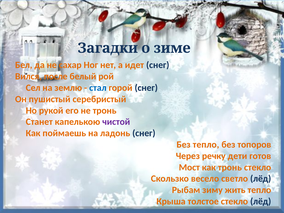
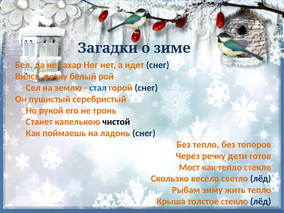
Вился после: после -> речку (56, 76)
чистой colour: purple -> black (116, 122)
как тронь: тронь -> тепло (230, 167)
